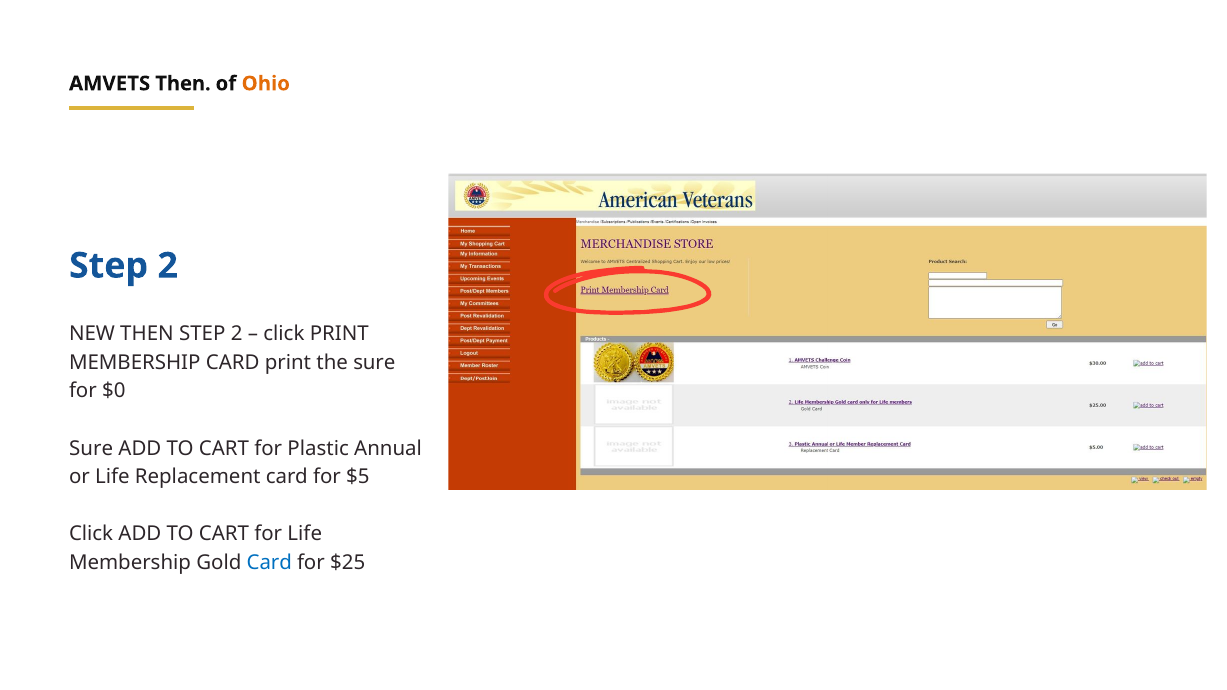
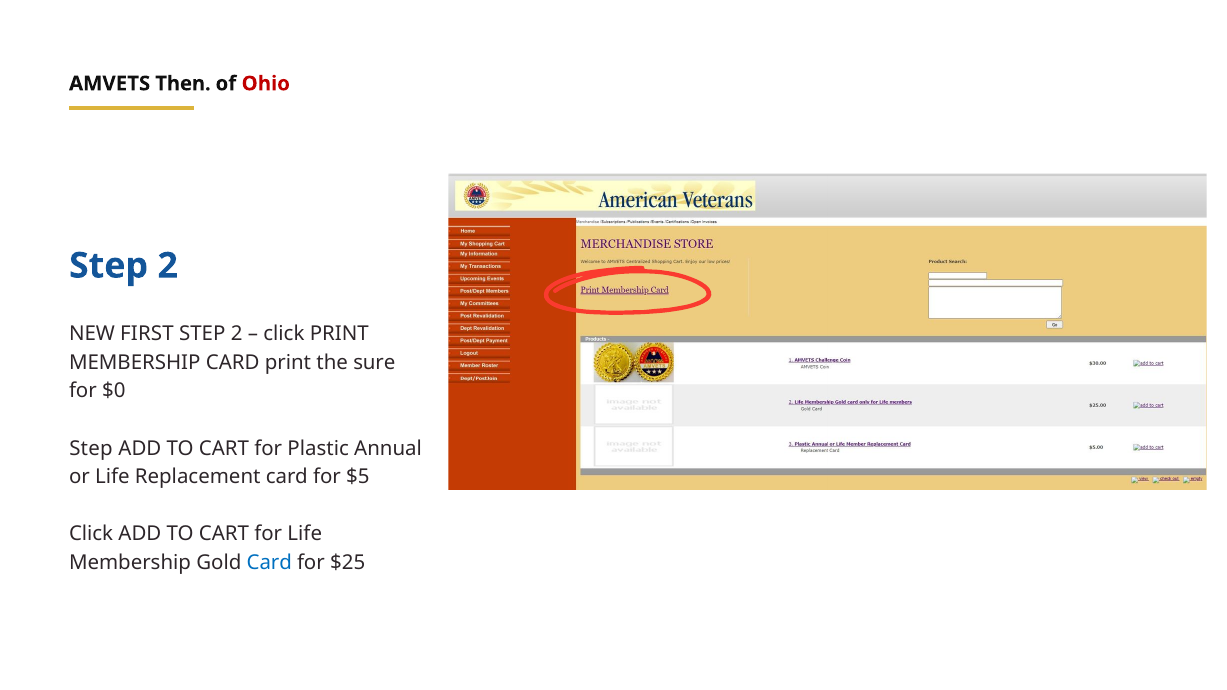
Ohio colour: orange -> red (266, 84)
NEW THEN: THEN -> FIRST (147, 334)
Sure: Sure -> Step (91, 448)
